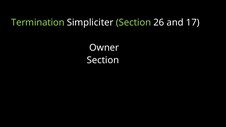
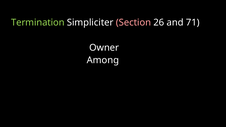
Section colour: light green -> pink (133, 23)
17: 17 -> 71 (193, 23)
Section: Section -> Among (103, 60)
